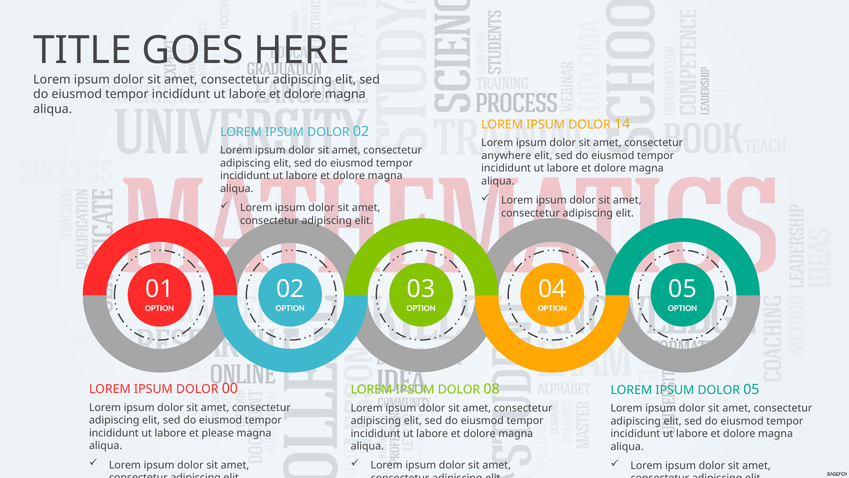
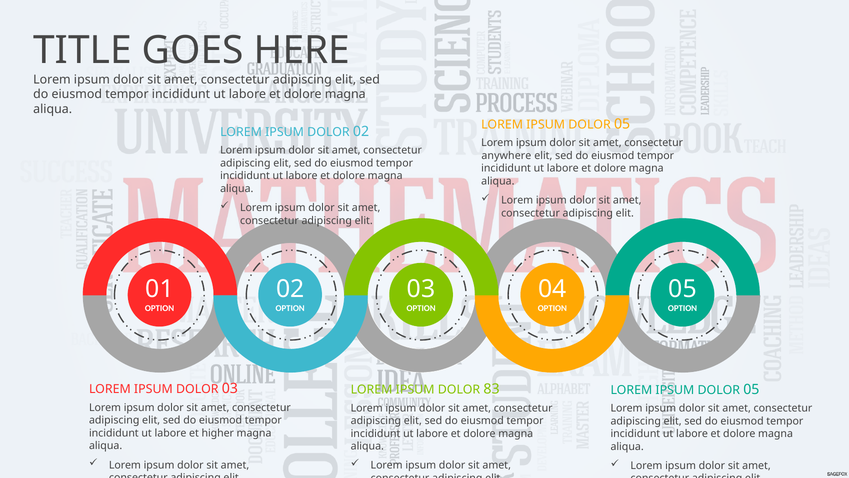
14: 14 -> 05 (622, 124)
DOLOR 00: 00 -> 03 (230, 388)
08: 08 -> 83 (492, 389)
please: please -> higher (218, 433)
